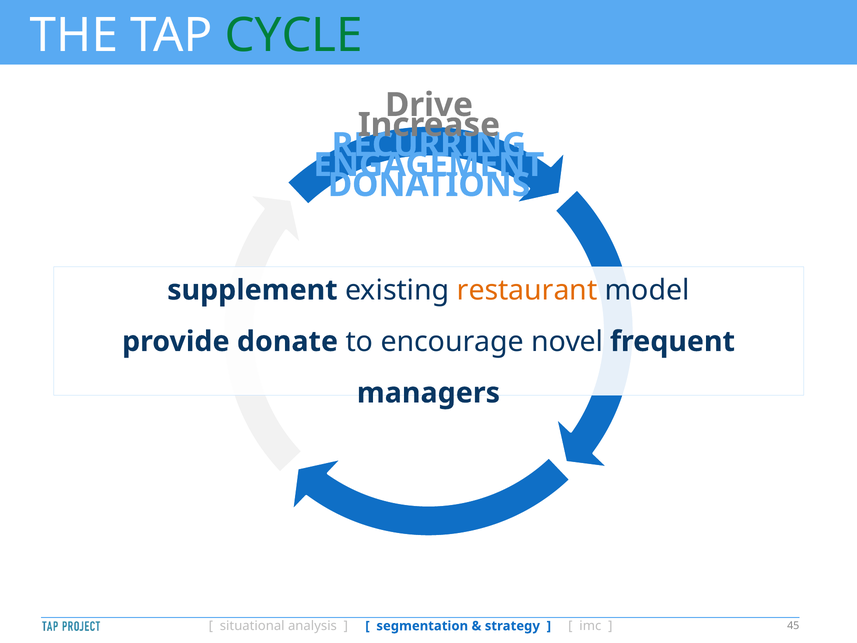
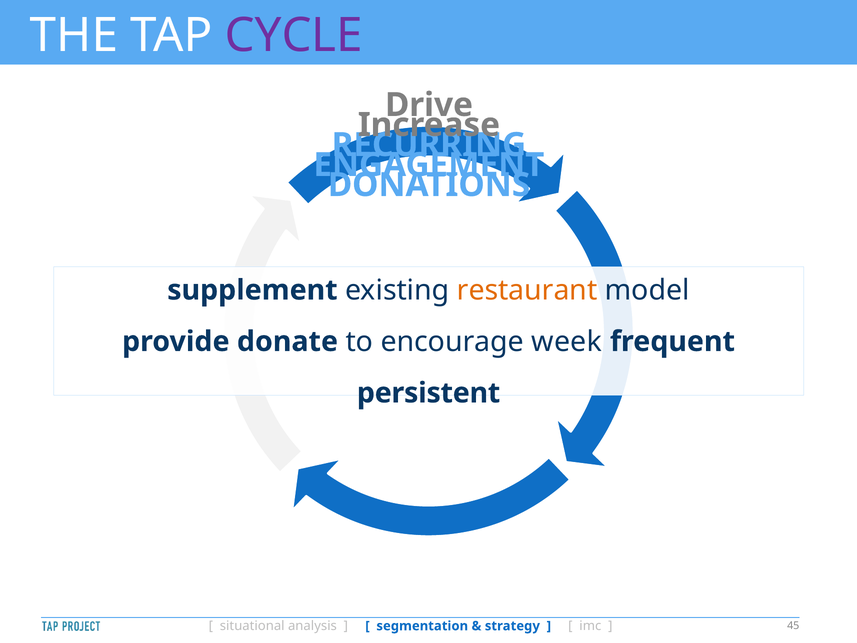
CYCLE colour: green -> purple (294, 36)
novel: novel -> week (567, 341)
managers: managers -> persistent (429, 393)
